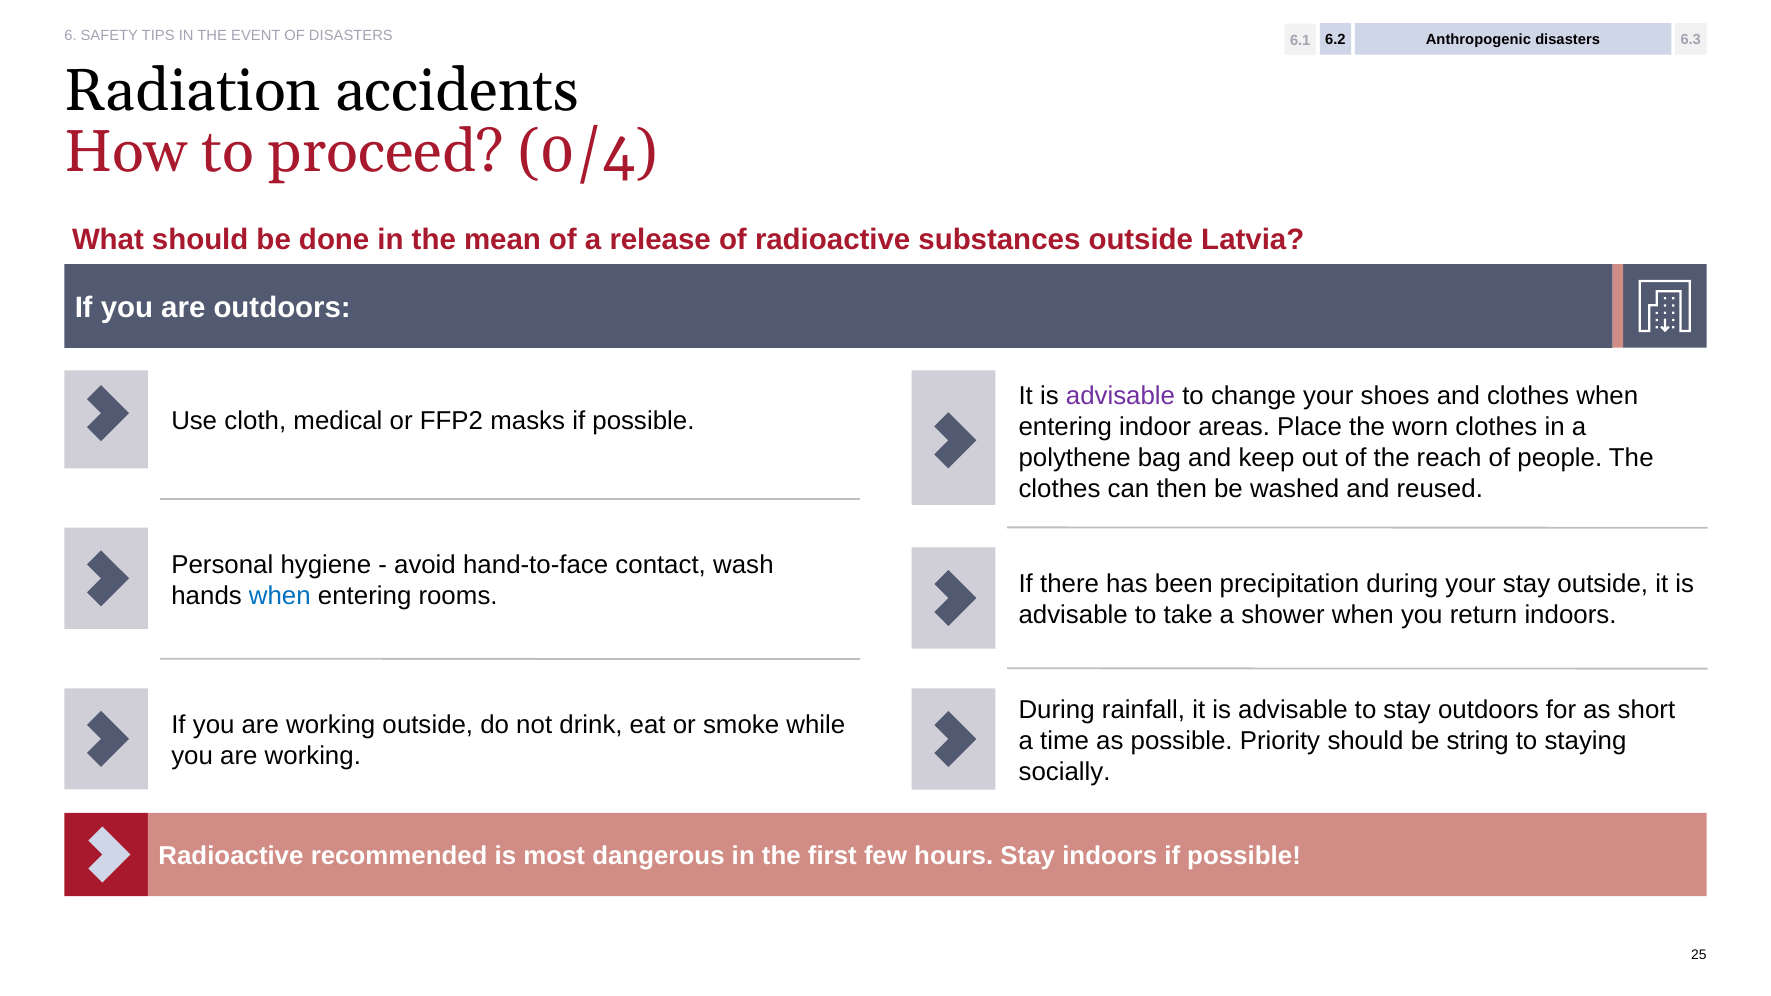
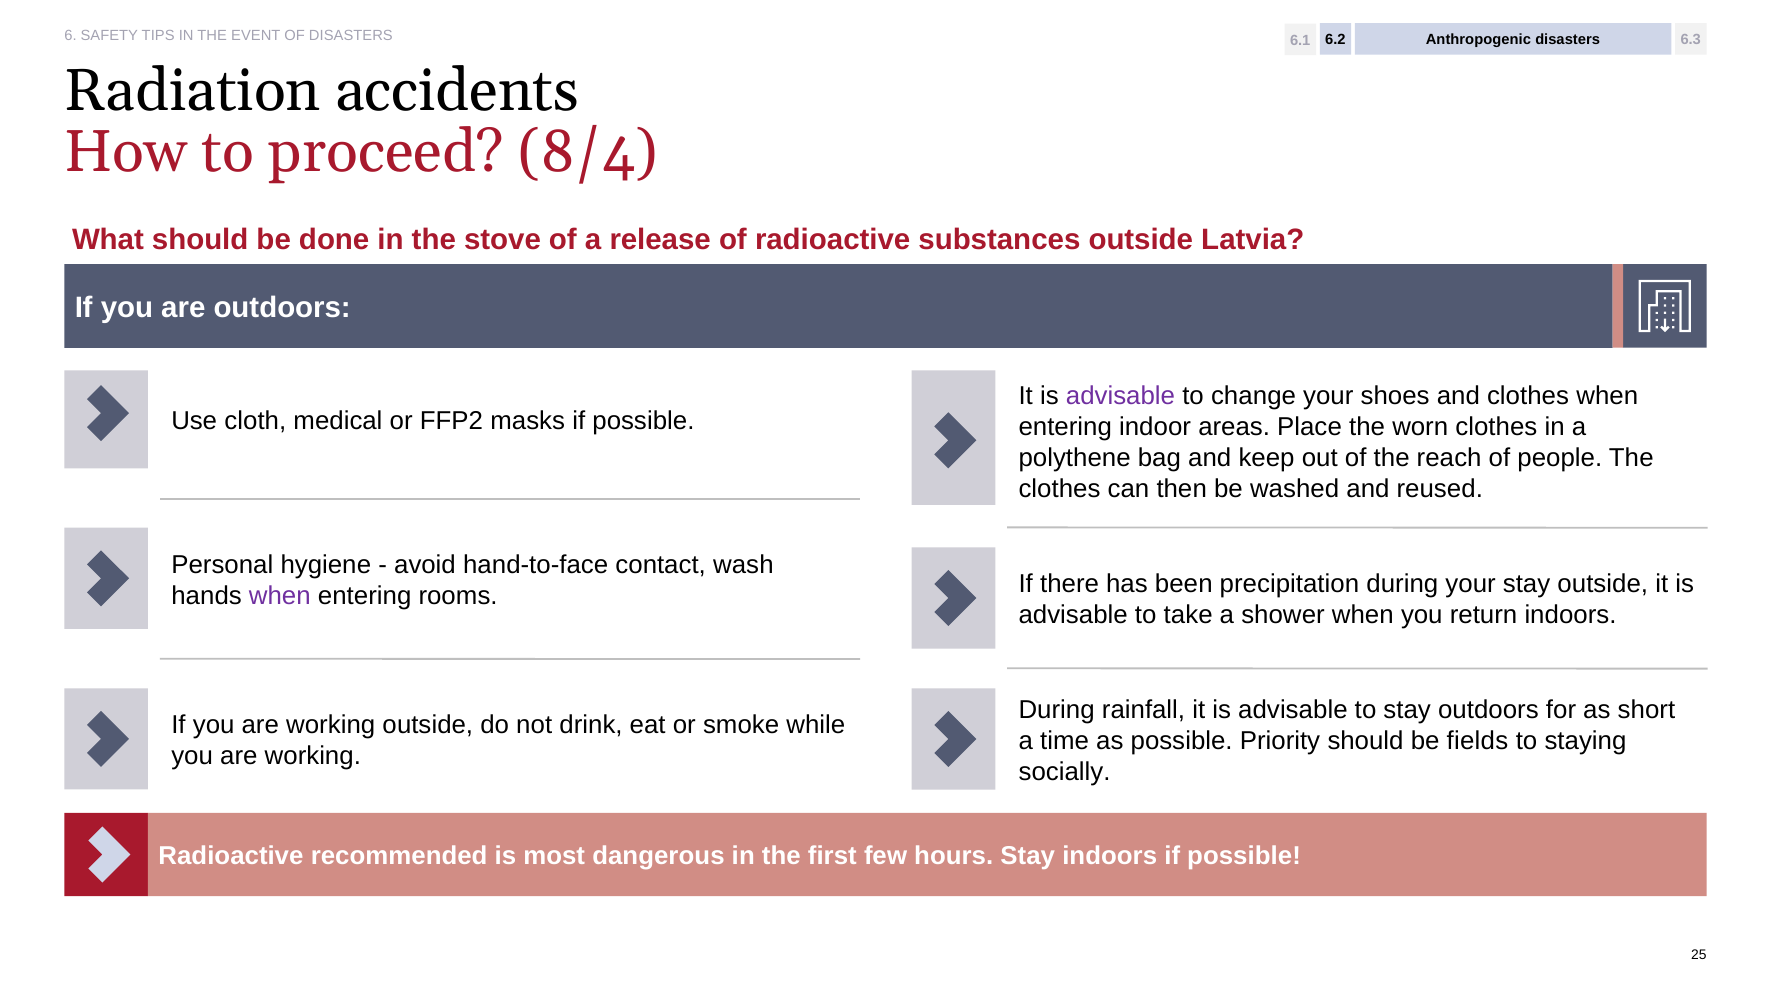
0/4: 0/4 -> 8/4 (588, 152)
mean: mean -> stove (502, 240)
when colour: blue -> purple (280, 596)
string: string -> fields (1477, 741)
